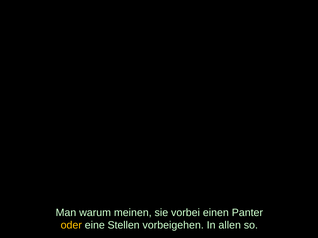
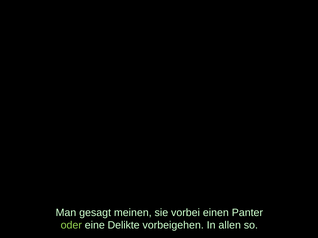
warum: warum -> gesagt (95, 213)
oder colour: yellow -> light green (71, 226)
Stellen: Stellen -> Delikte (124, 226)
